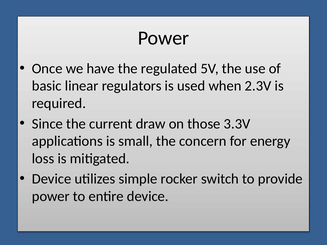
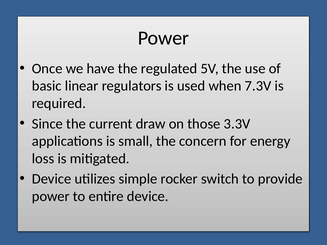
2.3V: 2.3V -> 7.3V (258, 86)
